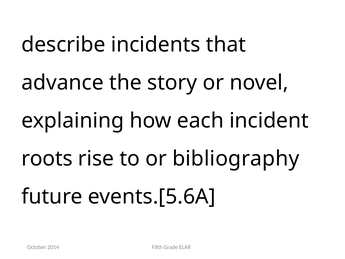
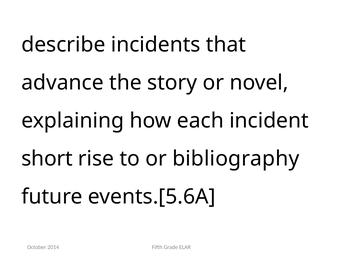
roots: roots -> short (47, 158)
